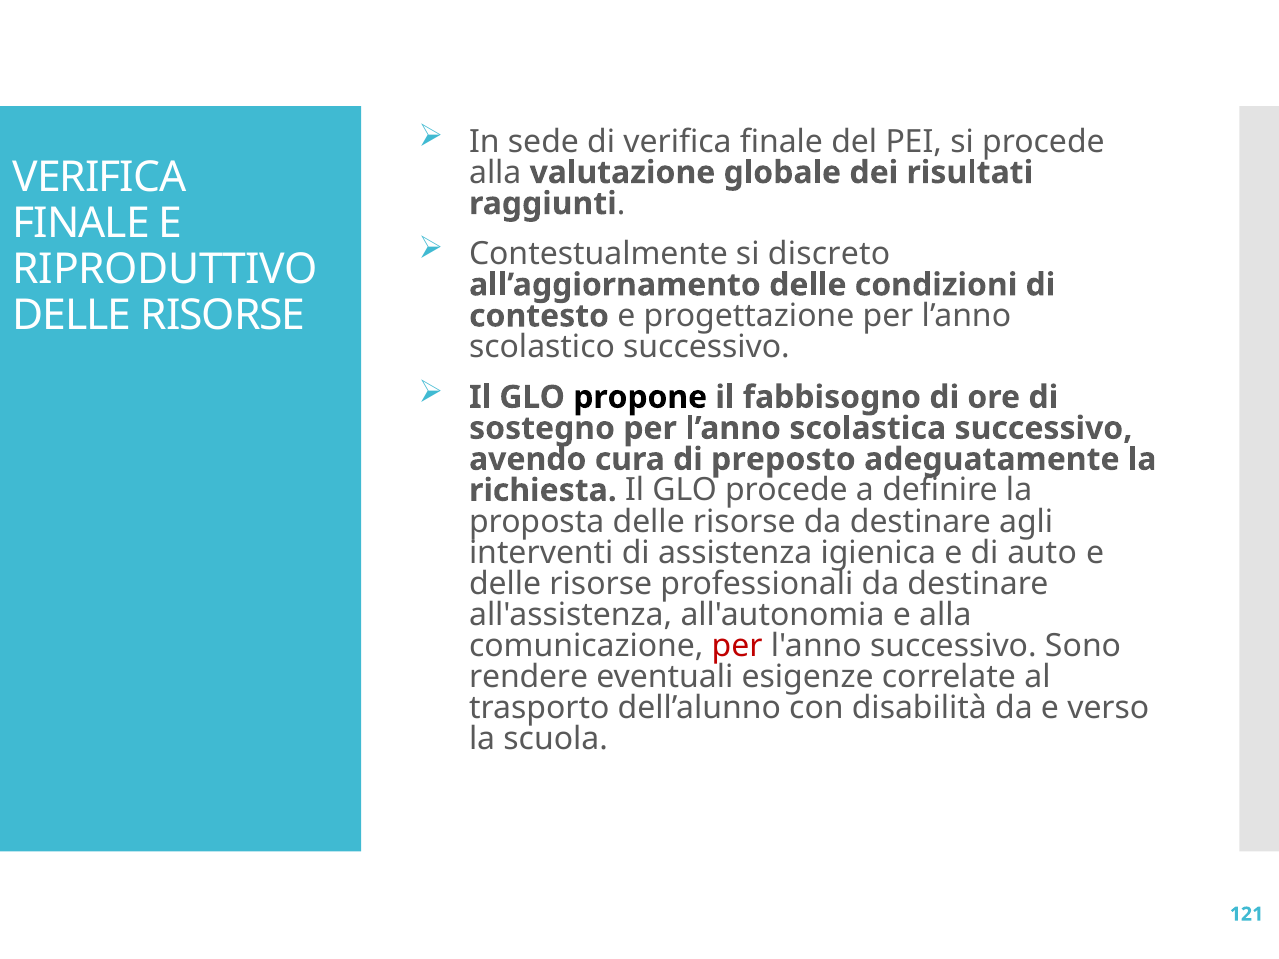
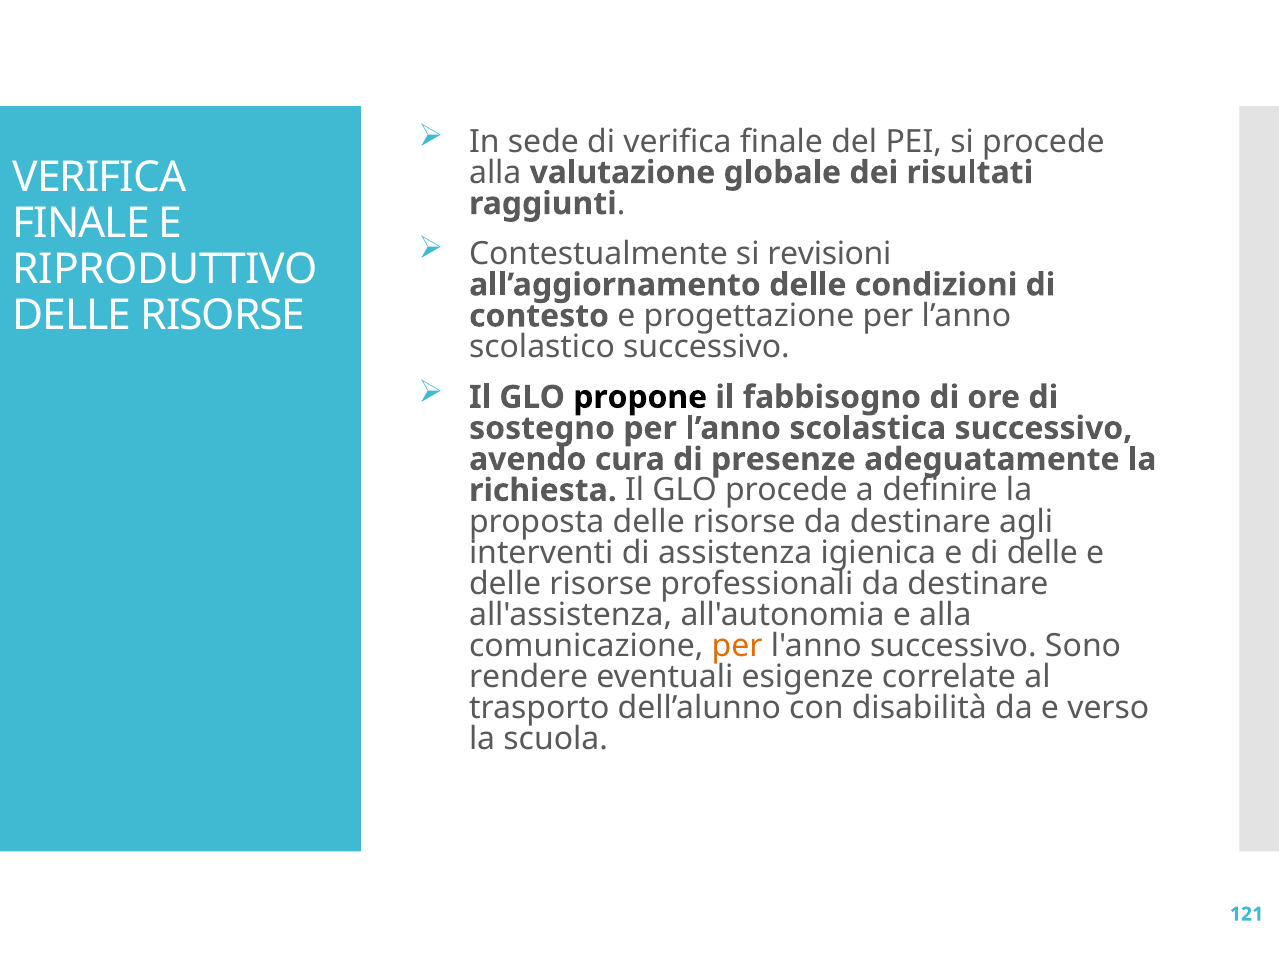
discreto: discreto -> revisioni (829, 254)
preposto: preposto -> presenze (783, 459)
di auto: auto -> delle (1042, 553)
per colour: red -> orange (737, 646)
